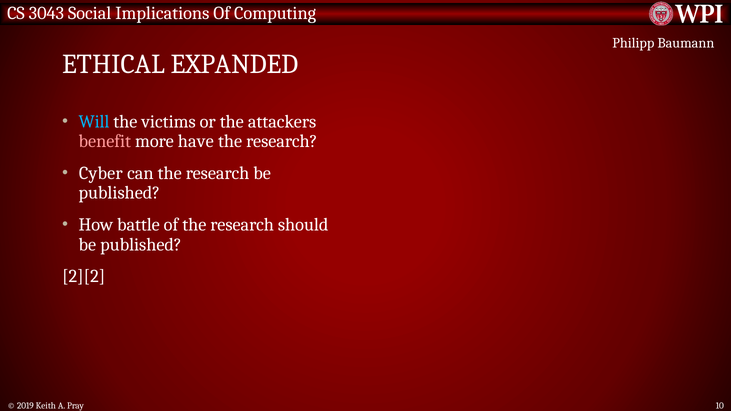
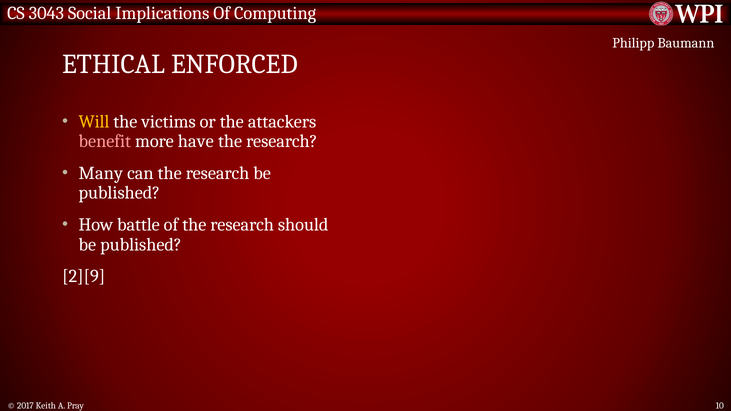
EXPANDED: EXPANDED -> ENFORCED (234, 64)
Will colour: light blue -> yellow (94, 122)
Cyber: Cyber -> Many (101, 173)
2][2: 2][2 -> 2][9 (84, 277)
2019: 2019 -> 2017 (25, 406)
